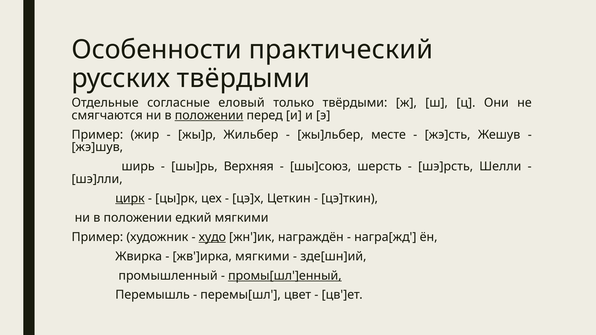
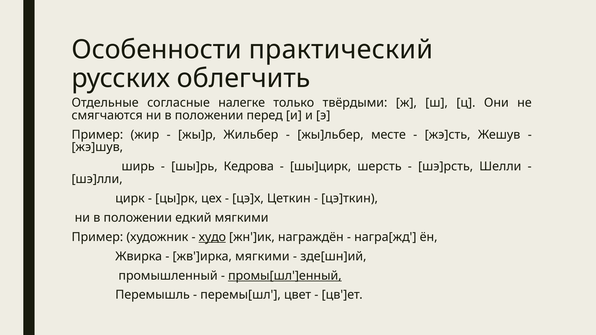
русских твёрдыми: твёрдыми -> облегчить (244, 78)
еловый: еловый -> налегке (242, 103)
положении underline: present -> none (209, 115)
Верхняя: Верхняя -> Кедрова (249, 167)
шы]союз: шы]союз -> шы]цирк (321, 167)
цирк underline: present -> none (130, 199)
